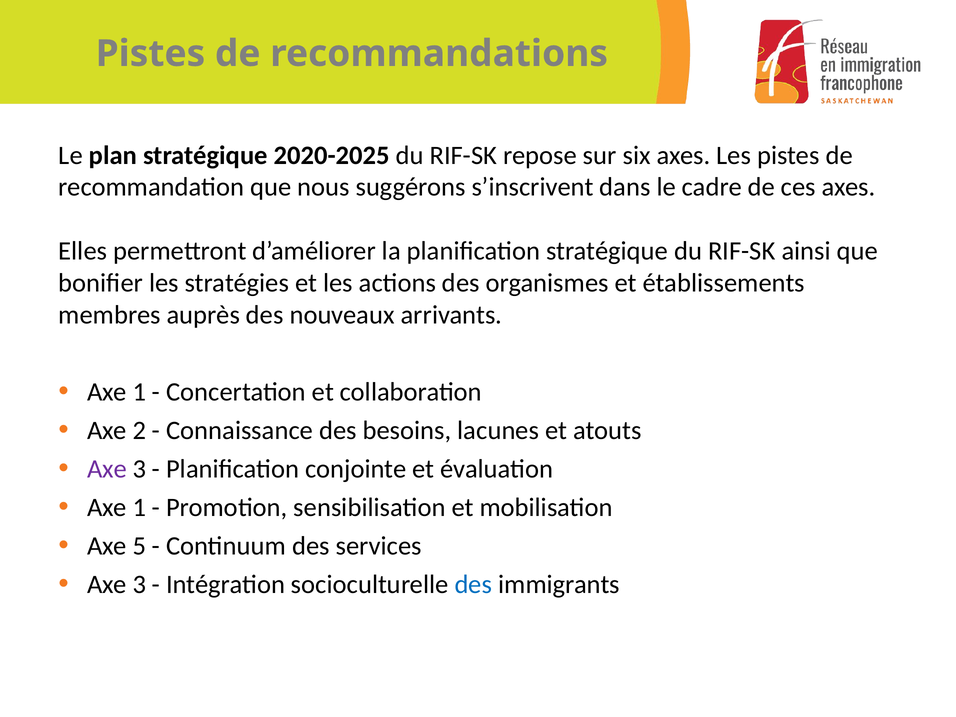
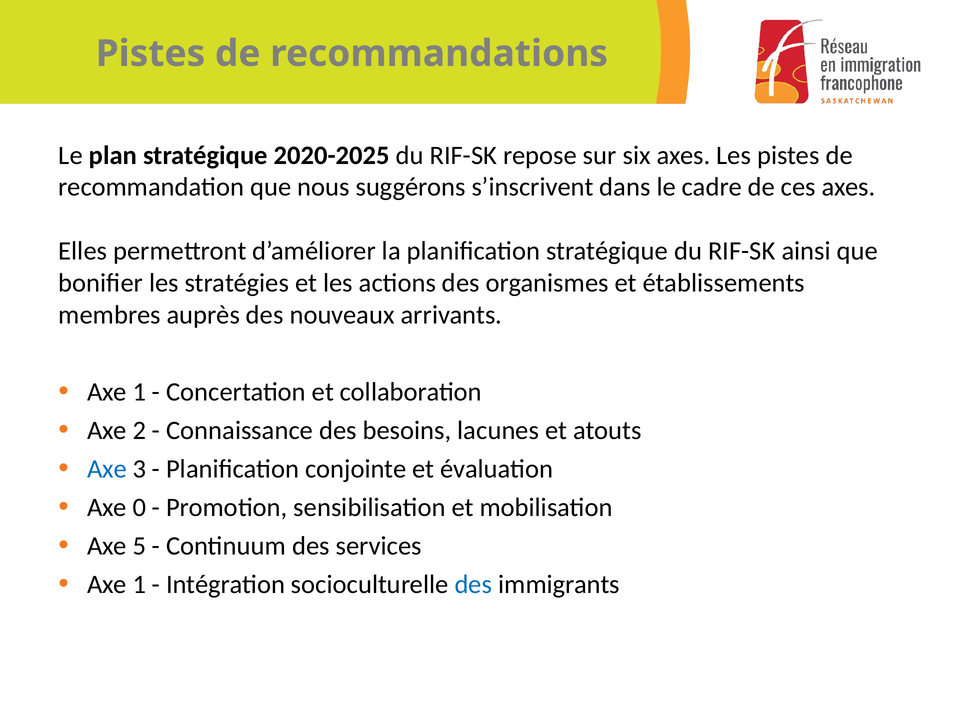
Axe colour: purple -> blue (107, 469)
1: 1 -> 0 (139, 508)
3: 3 -> 1 (139, 585)
